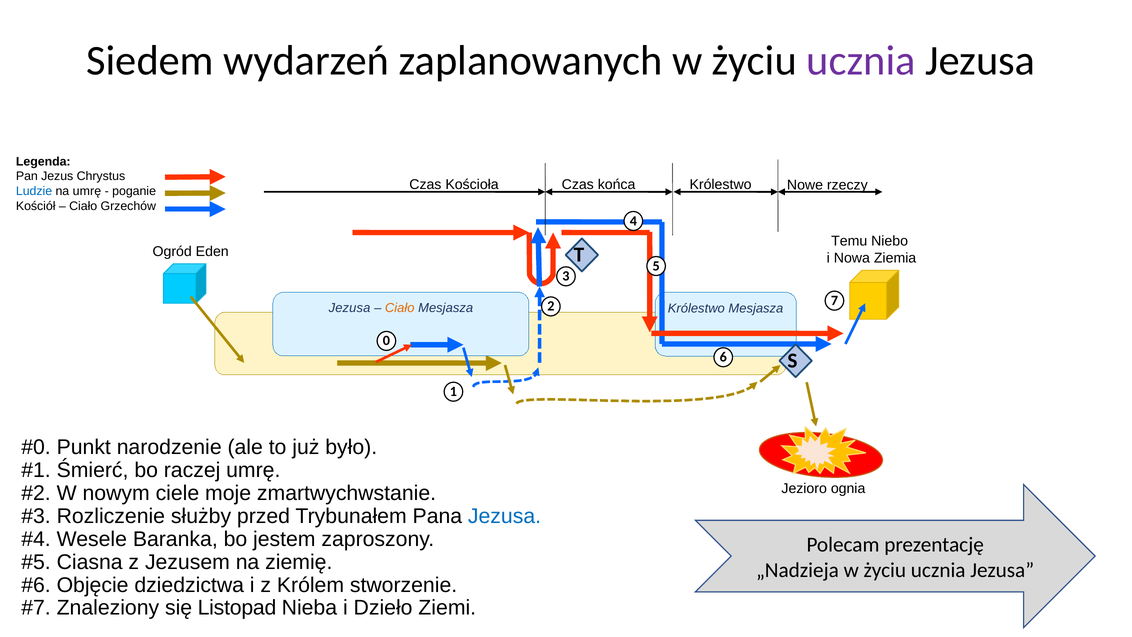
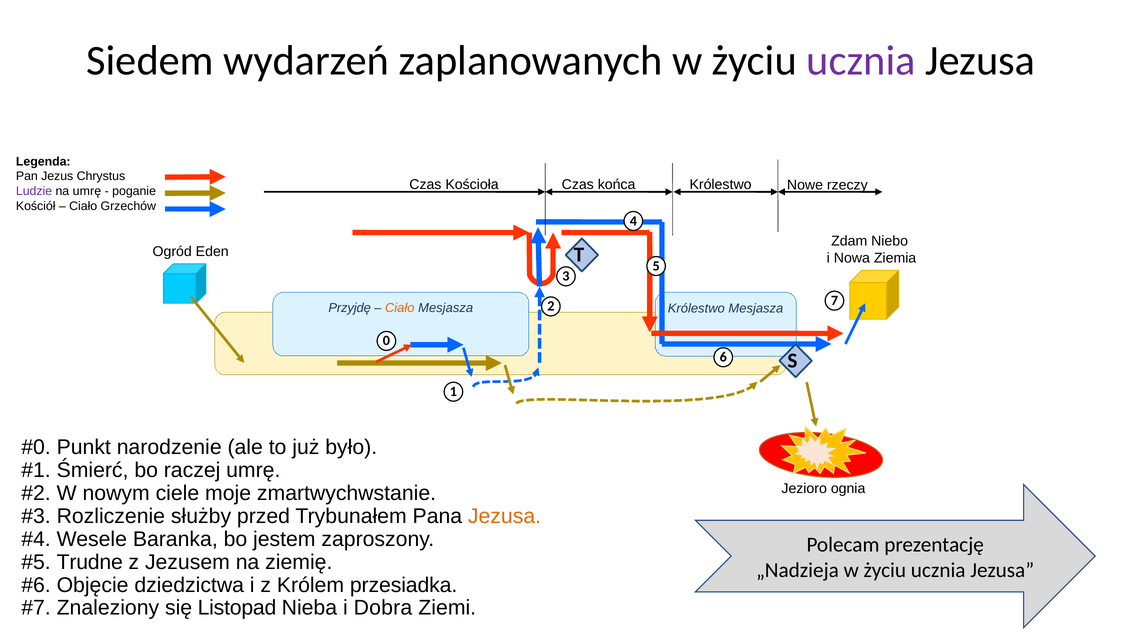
Ludzie colour: blue -> purple (34, 191)
Temu: Temu -> Zdam (849, 241)
Jezusa: Jezusa -> Przyjdę (350, 308)
Jezusa colour: blue -> orange (505, 516)
Ciasna: Ciasna -> Trudne (90, 562)
stworzenie: stworzenie -> przesiadka (404, 585)
Dzieło: Dzieło -> Dobra (383, 608)
